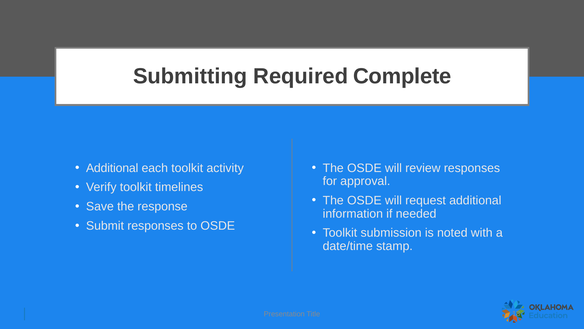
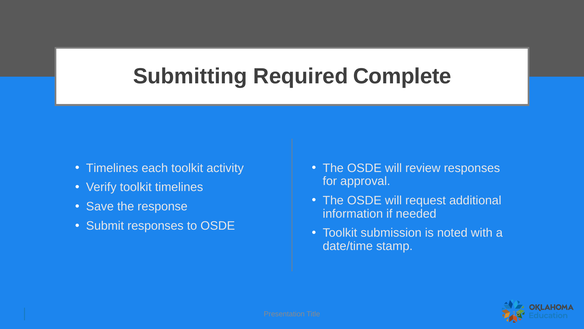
Additional: Additional -> Timelines (112, 168)
